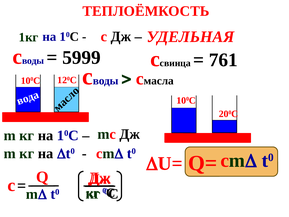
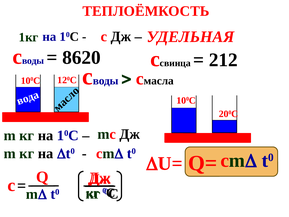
5999: 5999 -> 8620 (82, 58)
761: 761 -> 212 (223, 60)
